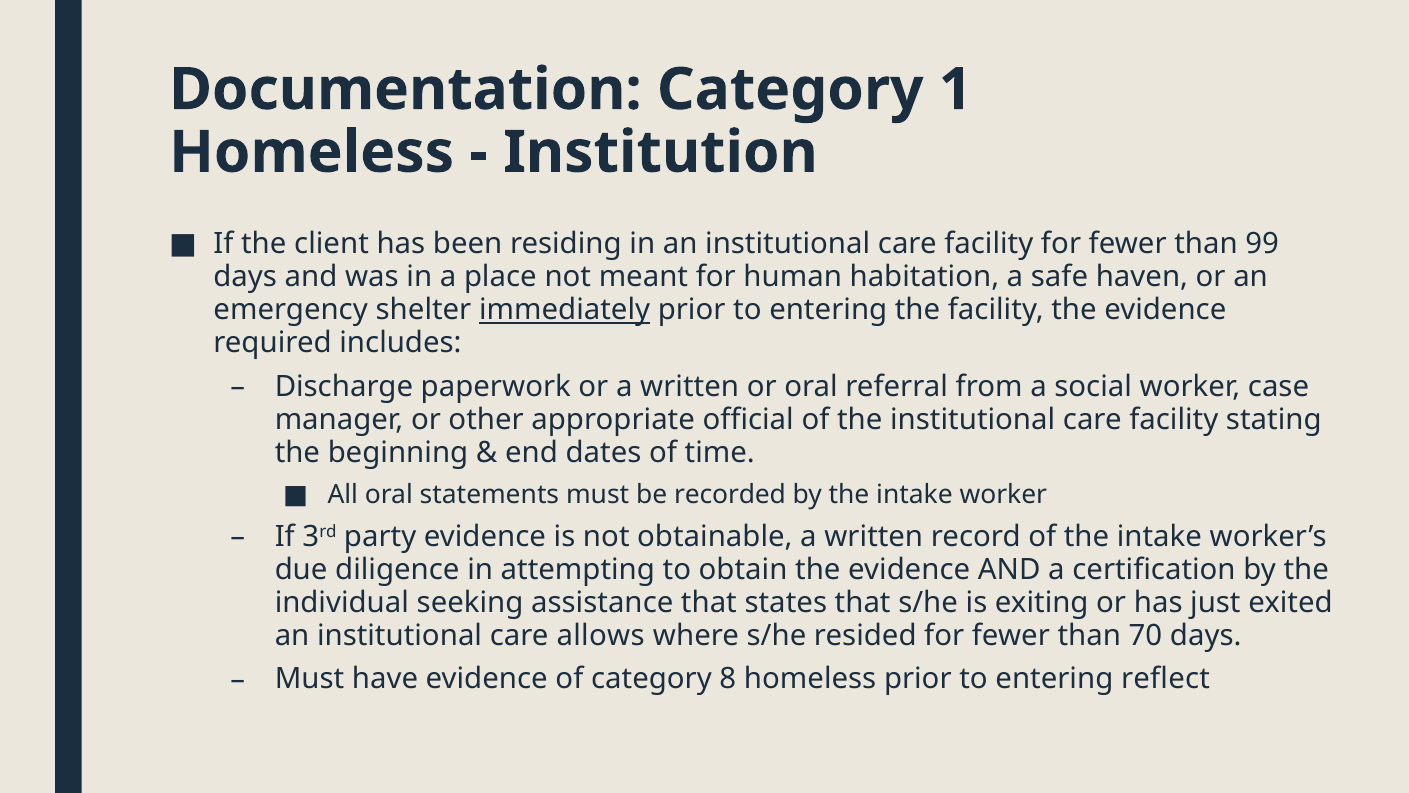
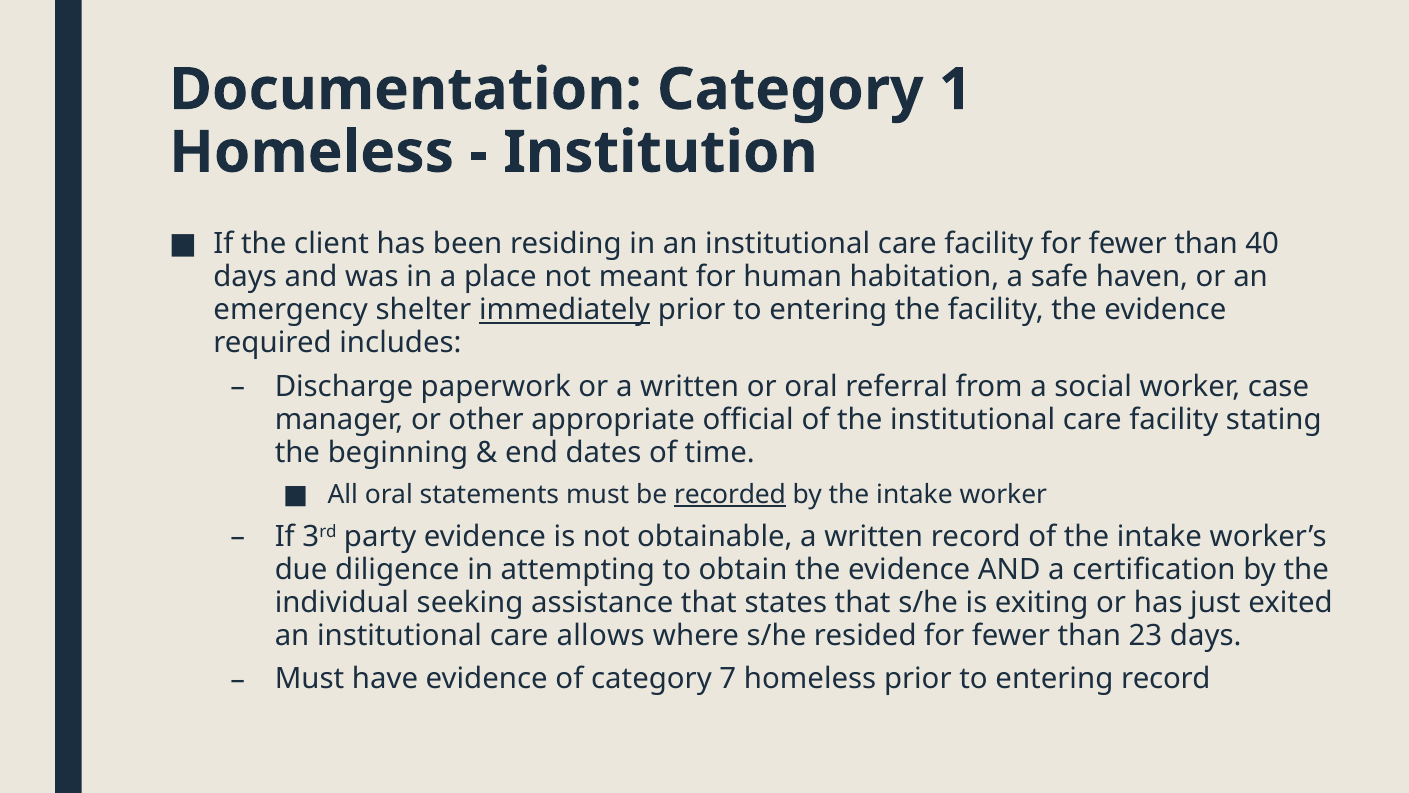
99: 99 -> 40 (1262, 244)
recorded underline: none -> present (730, 494)
70: 70 -> 23 (1145, 636)
8: 8 -> 7 (728, 679)
entering reflect: reflect -> record (1166, 679)
